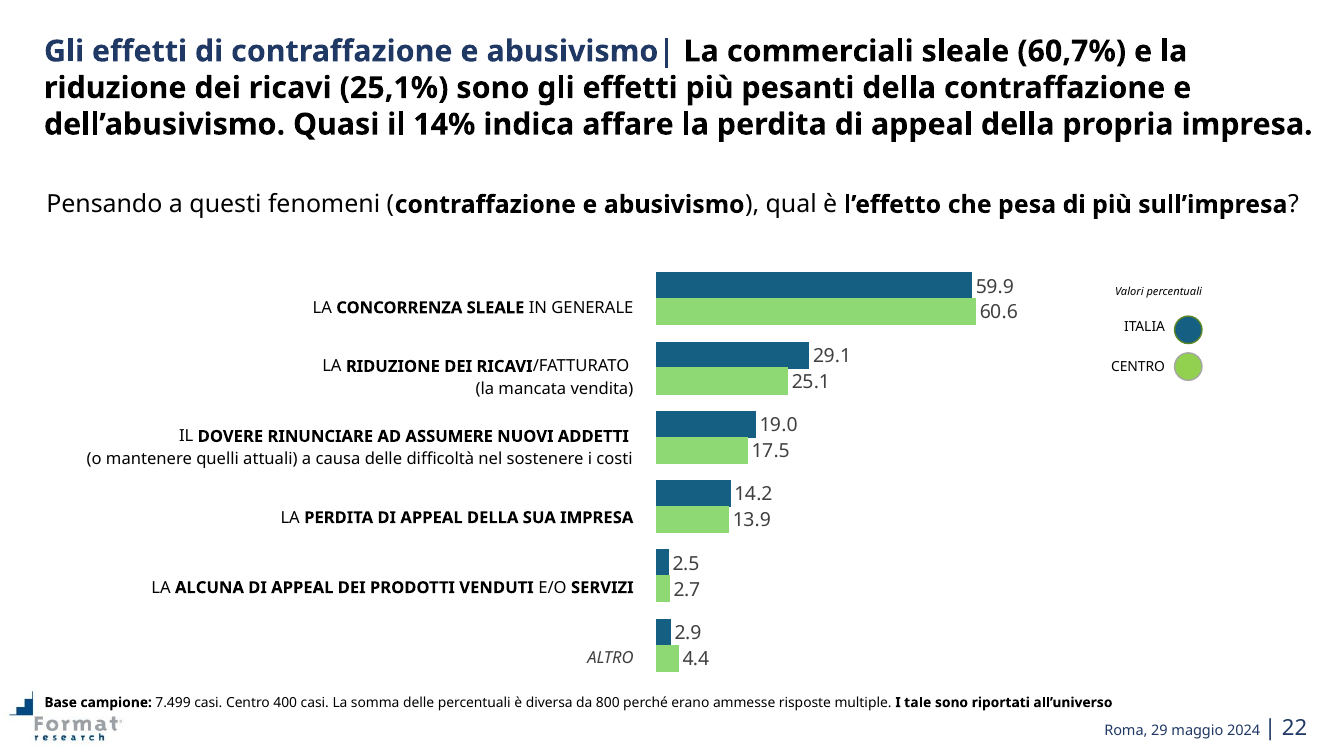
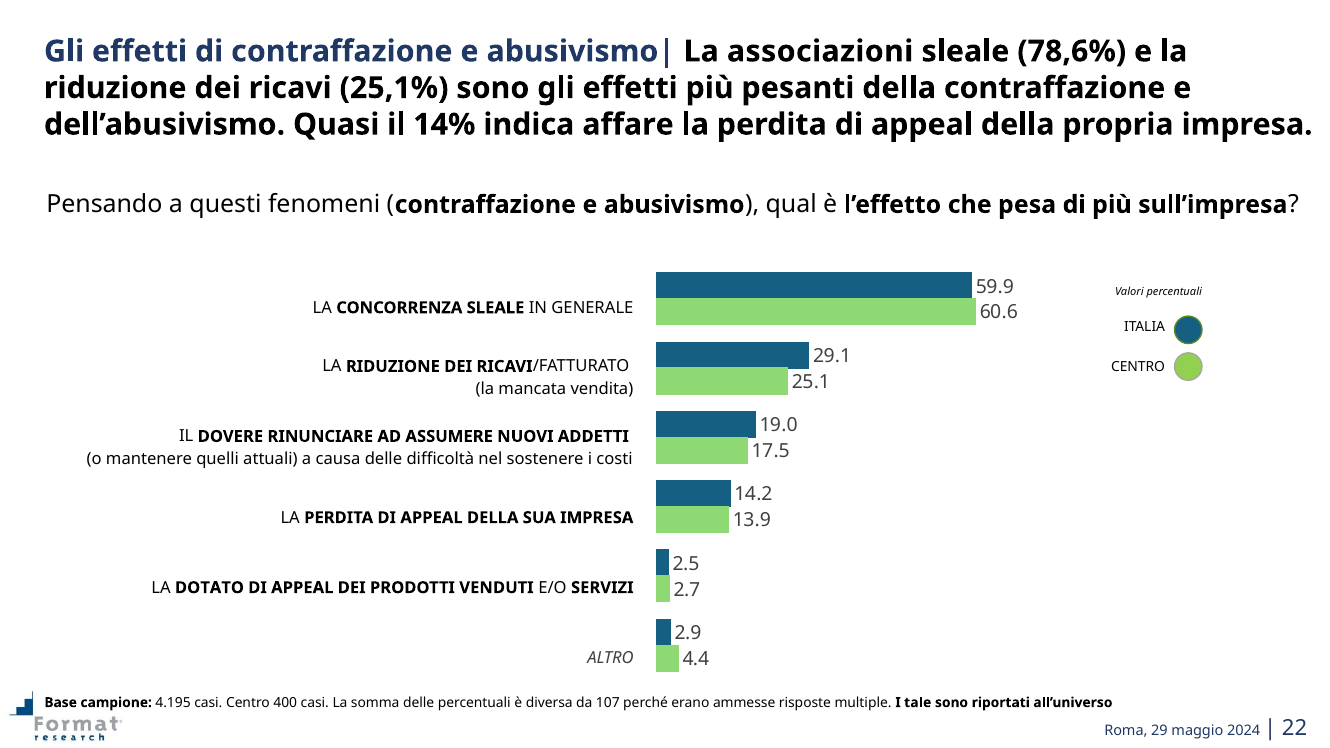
commerciali: commerciali -> associazioni (820, 51)
60,7%: 60,7% -> 78,6% (1072, 51)
ALCUNA: ALCUNA -> DOTATO (209, 588)
7.499: 7.499 -> 4.195 (173, 703)
800: 800 -> 107 (608, 703)
